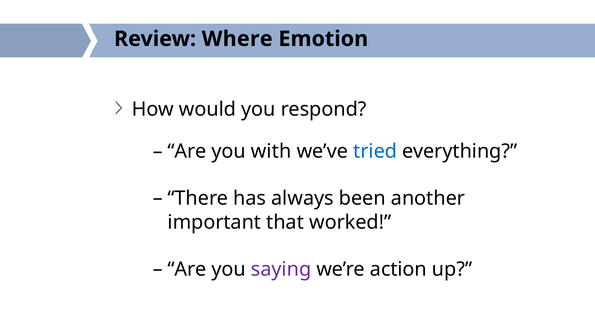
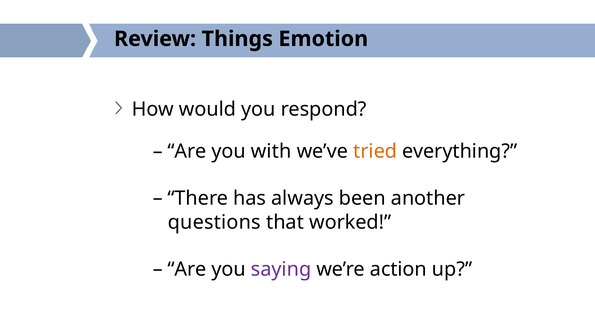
Where: Where -> Things (237, 39)
tried colour: blue -> orange (375, 151)
important: important -> questions (214, 222)
